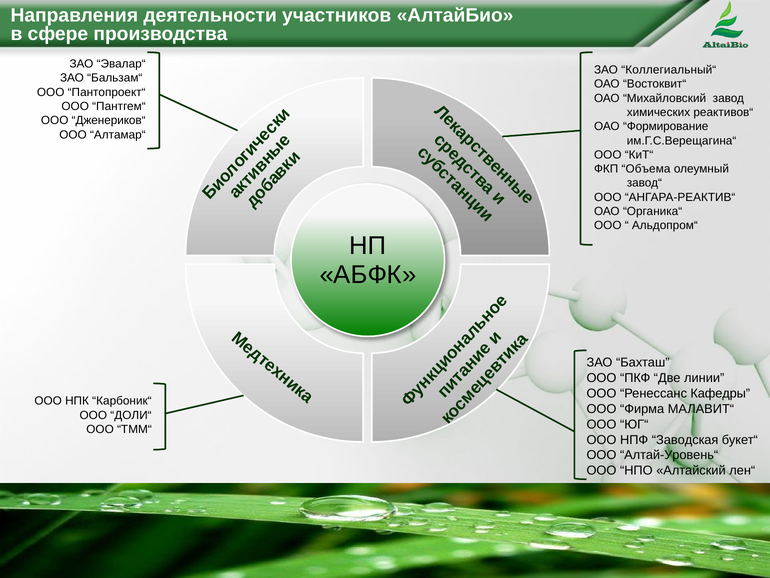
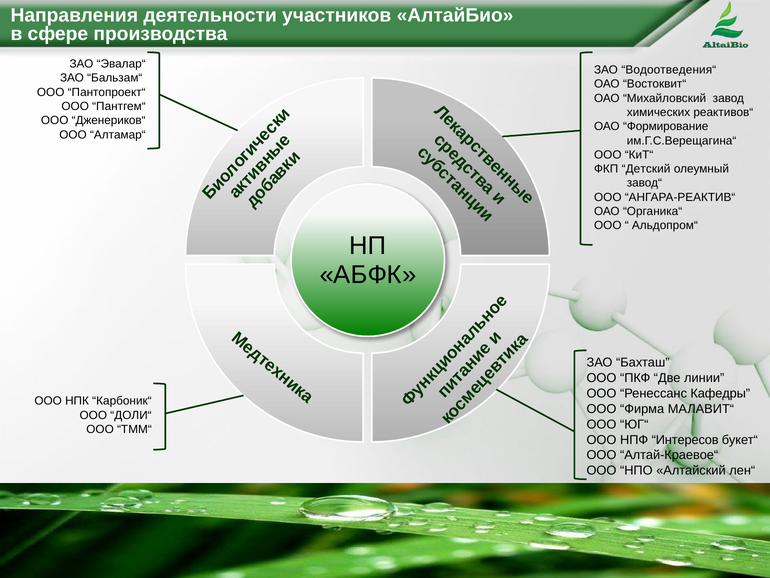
Коллегиальный“: Коллегиальный“ -> Водоотведения“ (669, 70)
Объема: Объема -> Детский (646, 169)
Заводская: Заводская -> Интересов (685, 439)
Алтай-Уровень“: Алтай-Уровень“ -> Алтай-Краевое“ (669, 455)
